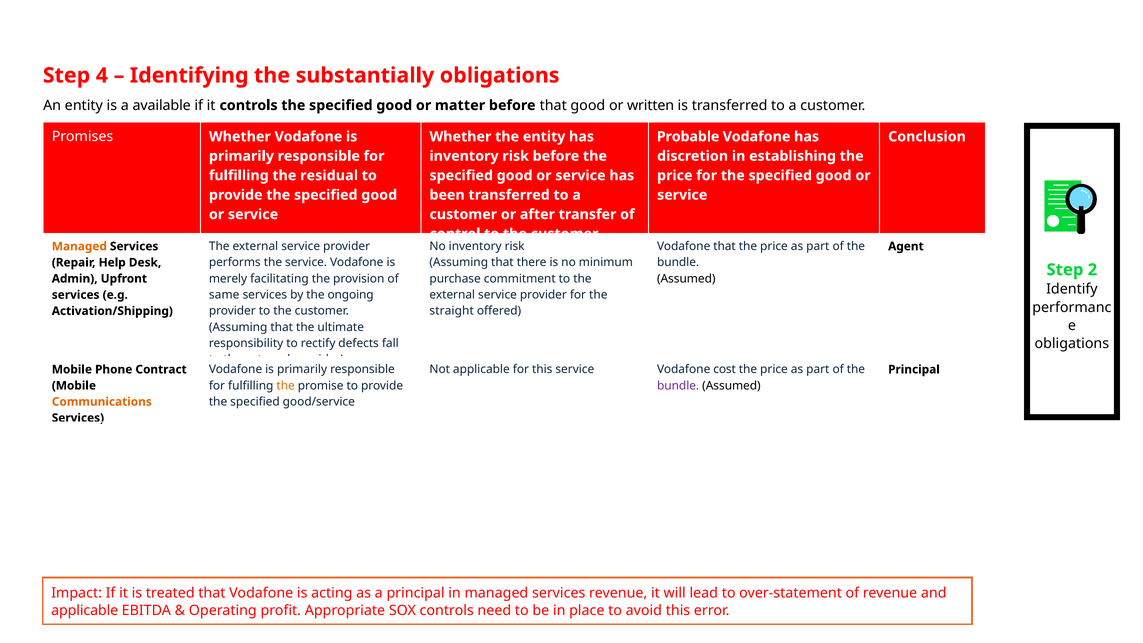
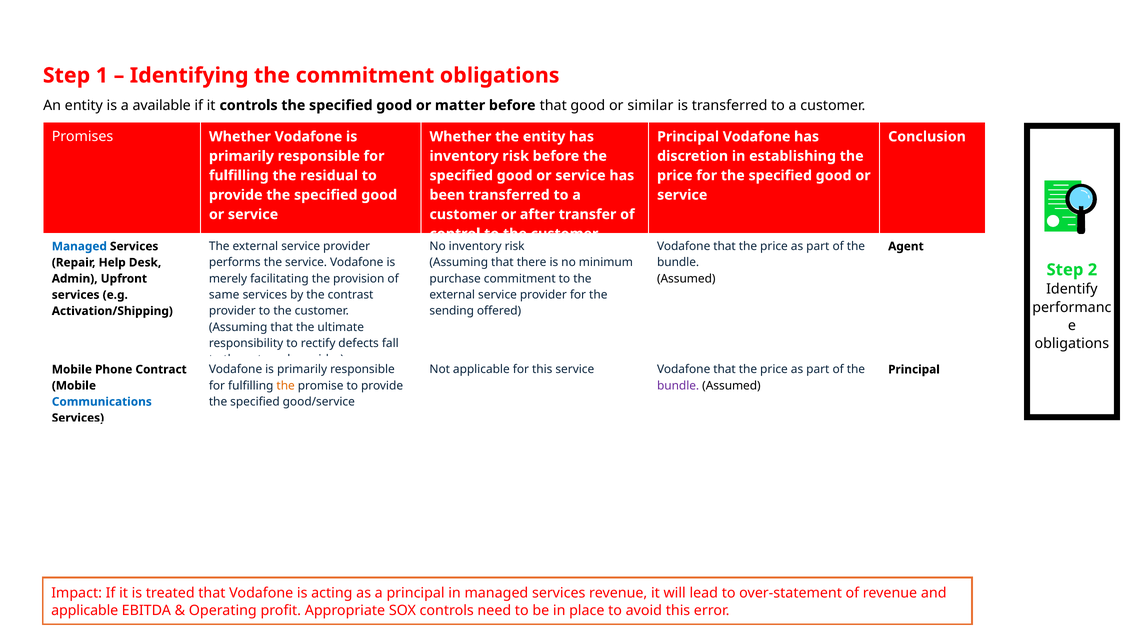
4: 4 -> 1 (102, 75)
the substantially: substantially -> commitment (365, 75)
written: written -> similar (650, 105)
Probable: Probable -> Principal (688, 137)
Managed colour: orange -> blue (79, 246)
ongoing: ongoing -> contrast (351, 295)
straight: straight -> sending (452, 311)
service Vodafone cost: cost -> that (725, 369)
Communications colour: orange -> blue (102, 402)
